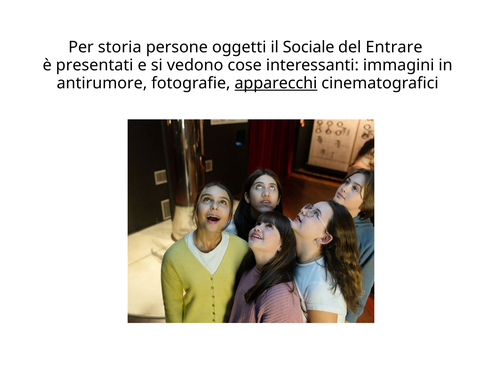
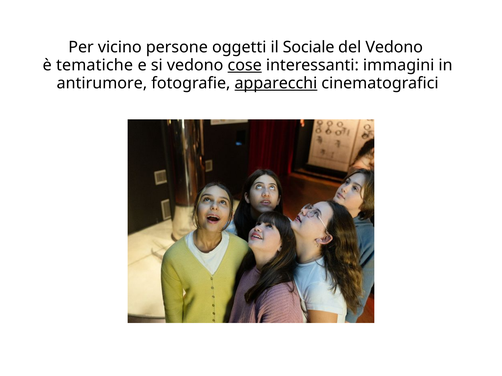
storia: storia -> vicino (120, 47)
del Entrare: Entrare -> Vedono (394, 47)
presentati: presentati -> tematiche (95, 65)
cose underline: none -> present (245, 65)
